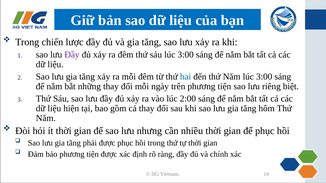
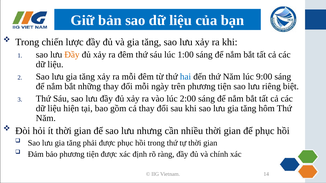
Đầy colour: purple -> orange (72, 55)
sáu lúc 3:00: 3:00 -> 1:00 (186, 55)
Năm lúc 3:00: 3:00 -> 9:00 (264, 77)
